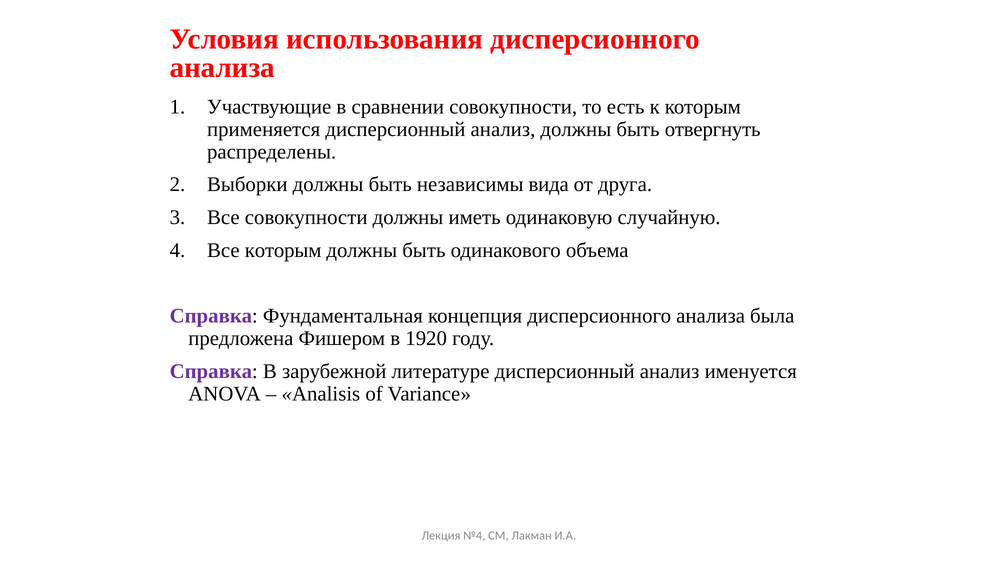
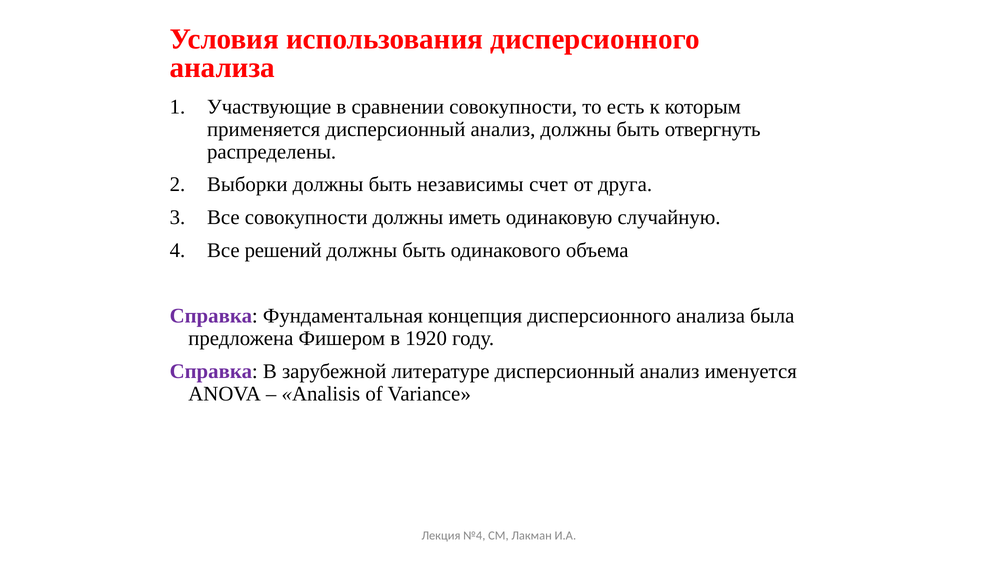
вида: вида -> счет (548, 185)
Все которым: которым -> решений (283, 250)
